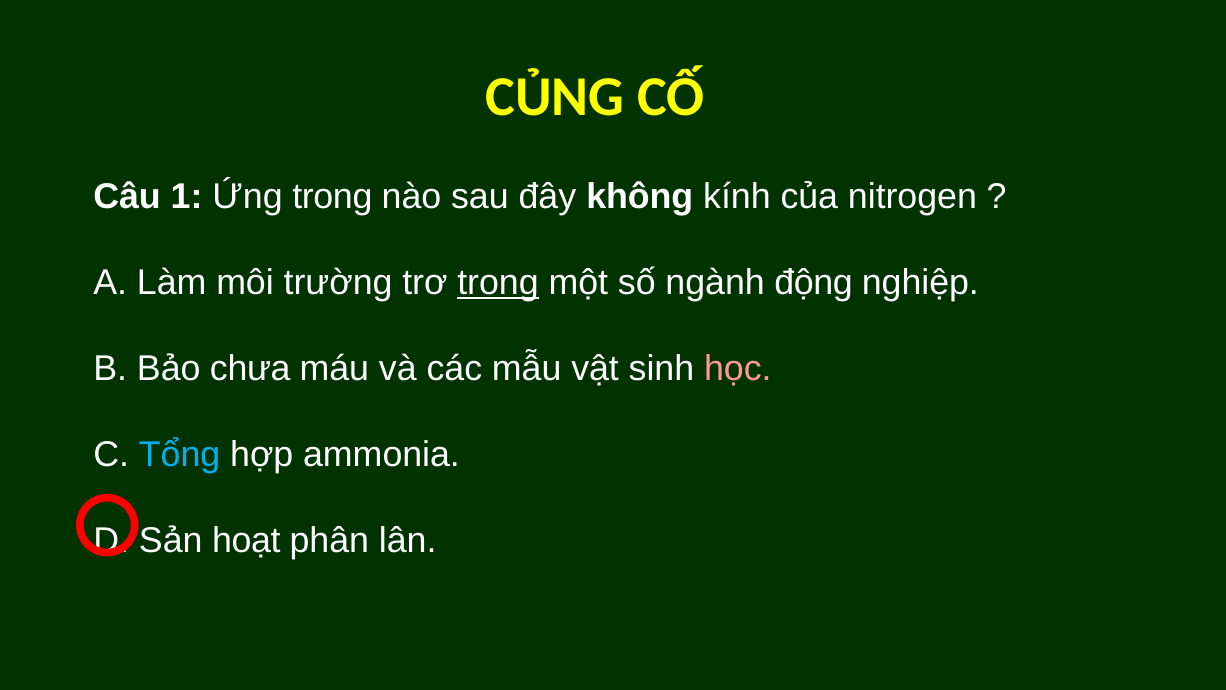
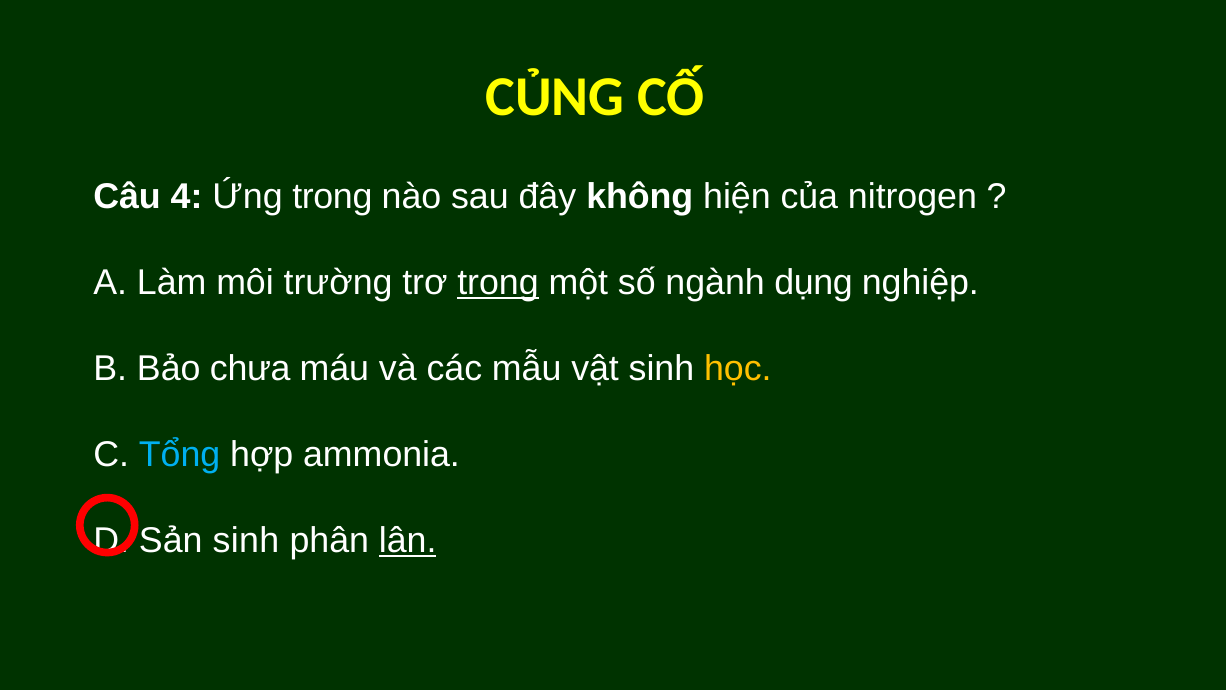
1: 1 -> 4 (187, 197)
kính: kính -> hiện (737, 197)
động: động -> dụng (813, 283)
học colour: pink -> yellow (738, 369)
Sản hoạt: hoạt -> sinh (246, 540)
lân underline: none -> present (408, 540)
